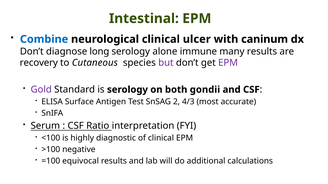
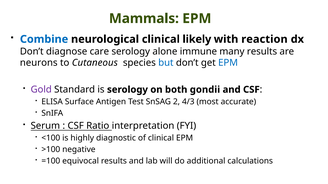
Intestinal: Intestinal -> Mammals (144, 19)
ulcer: ulcer -> likely (197, 39)
caninum: caninum -> reaction (264, 39)
long: long -> care (99, 52)
recovery: recovery -> neurons (39, 63)
but colour: purple -> blue (166, 63)
EPM colour: purple -> blue (228, 63)
